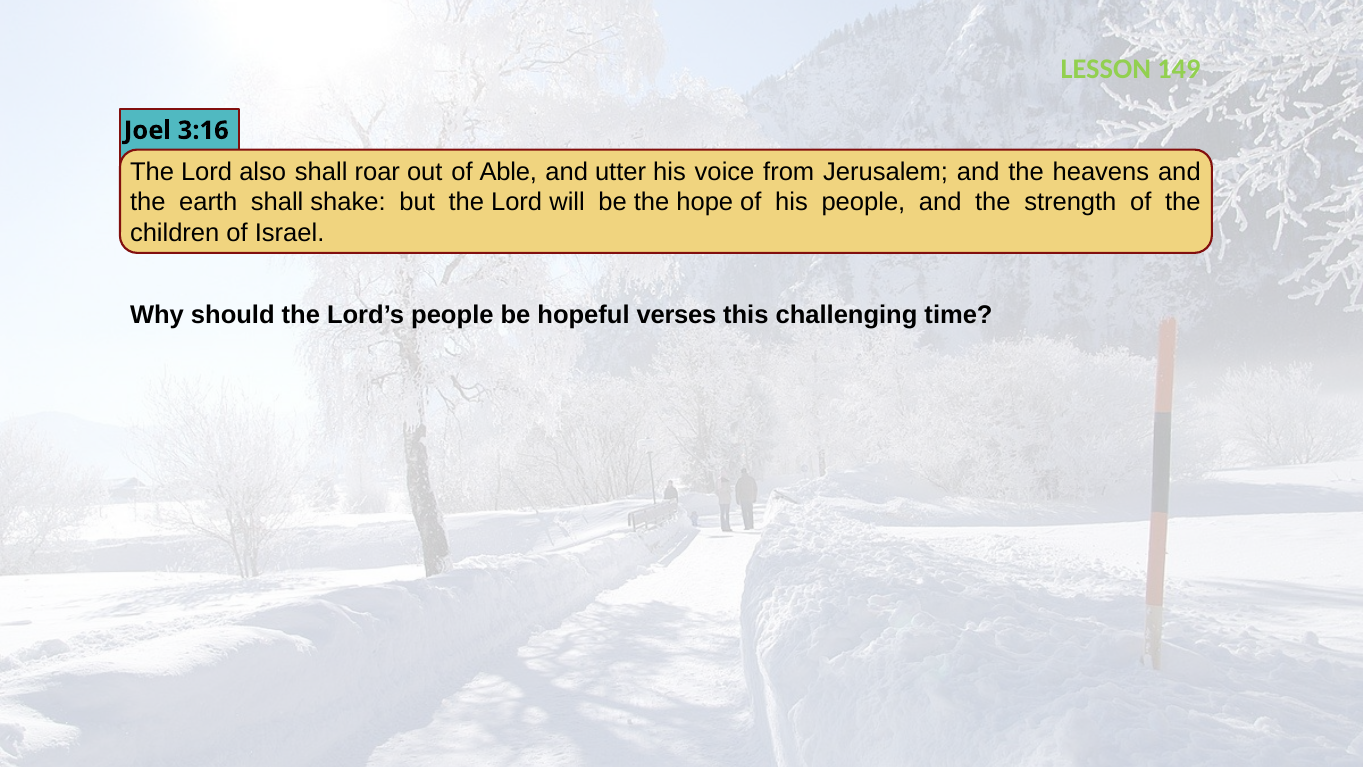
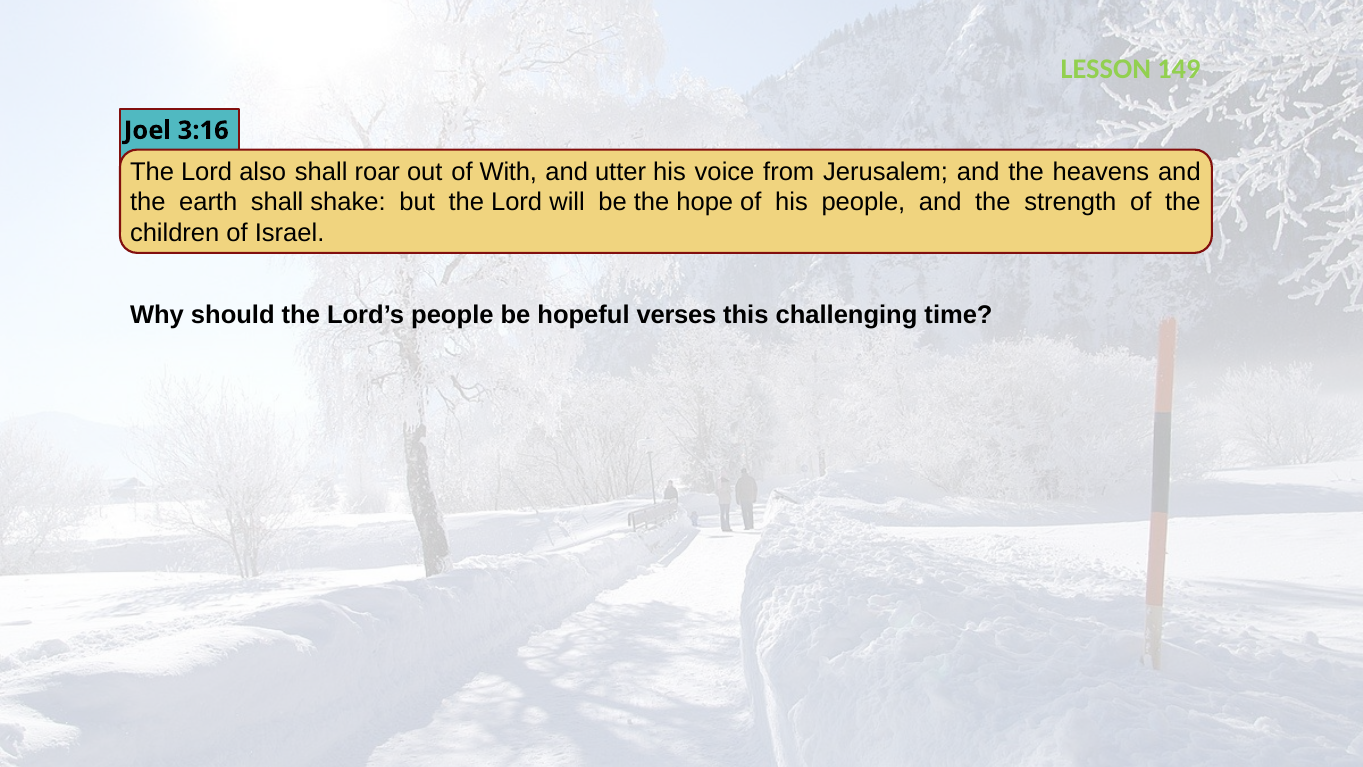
Able: Able -> With (508, 172)
